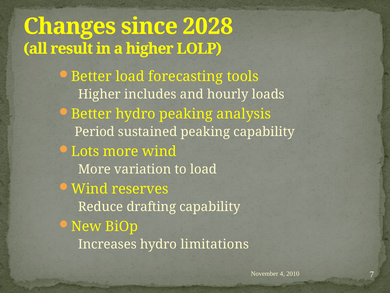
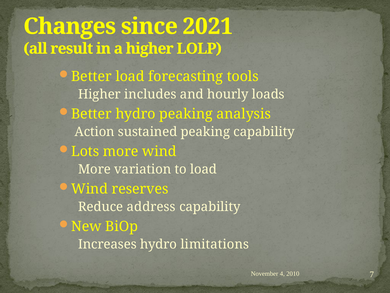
2028: 2028 -> 2021 (208, 26)
Period: Period -> Action (95, 132)
drafting: drafting -> address (151, 206)
